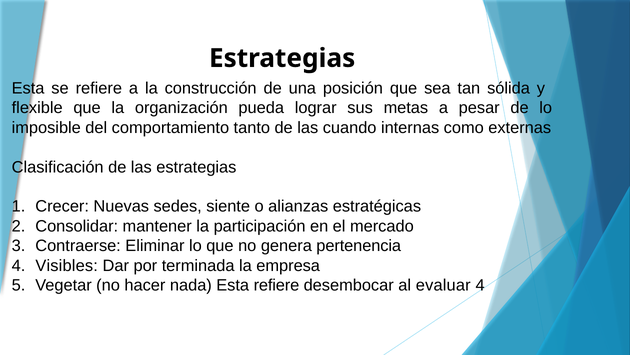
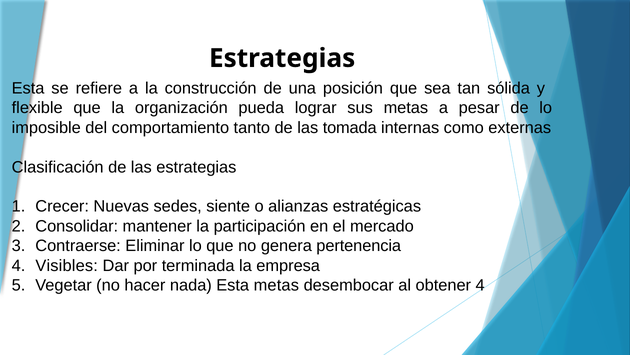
cuando: cuando -> tomada (350, 127)
Esta refiere: refiere -> metas (276, 285)
evaluar: evaluar -> obtener (443, 285)
